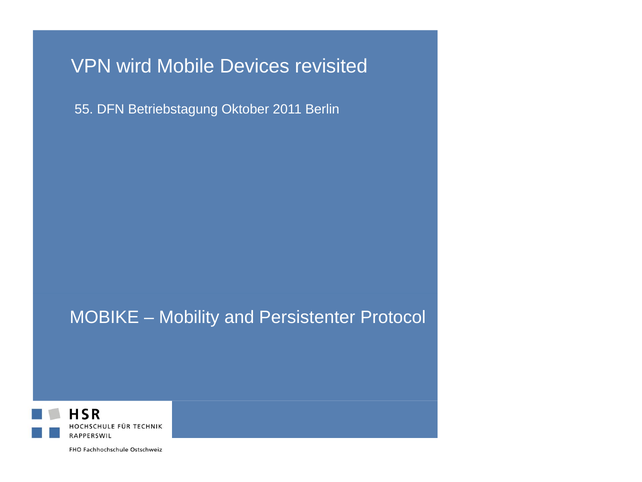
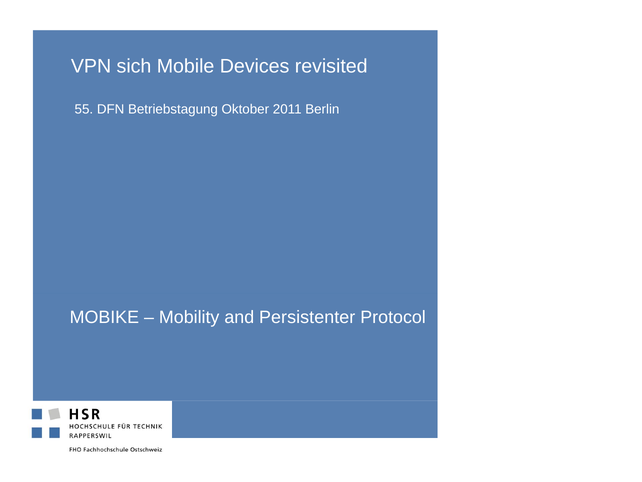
wird: wird -> sich (134, 66)
